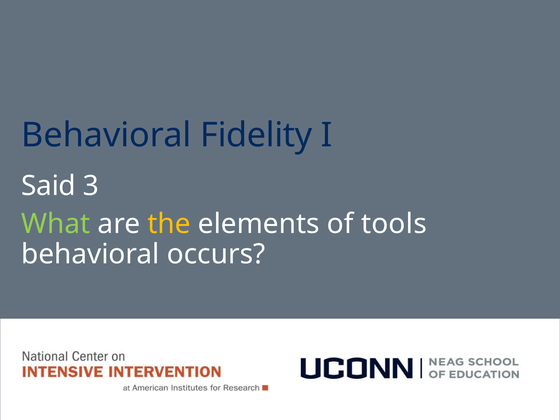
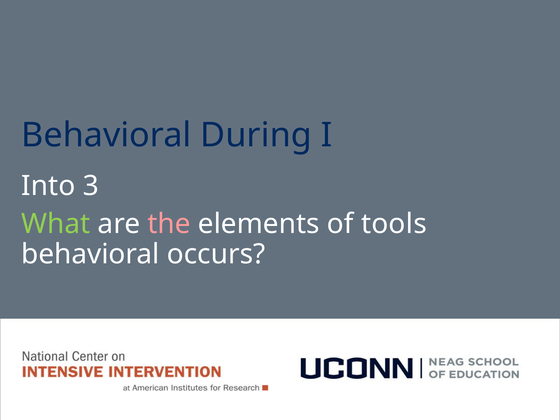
Fidelity: Fidelity -> During (256, 135)
Said: Said -> Into (48, 186)
the colour: yellow -> pink (169, 224)
